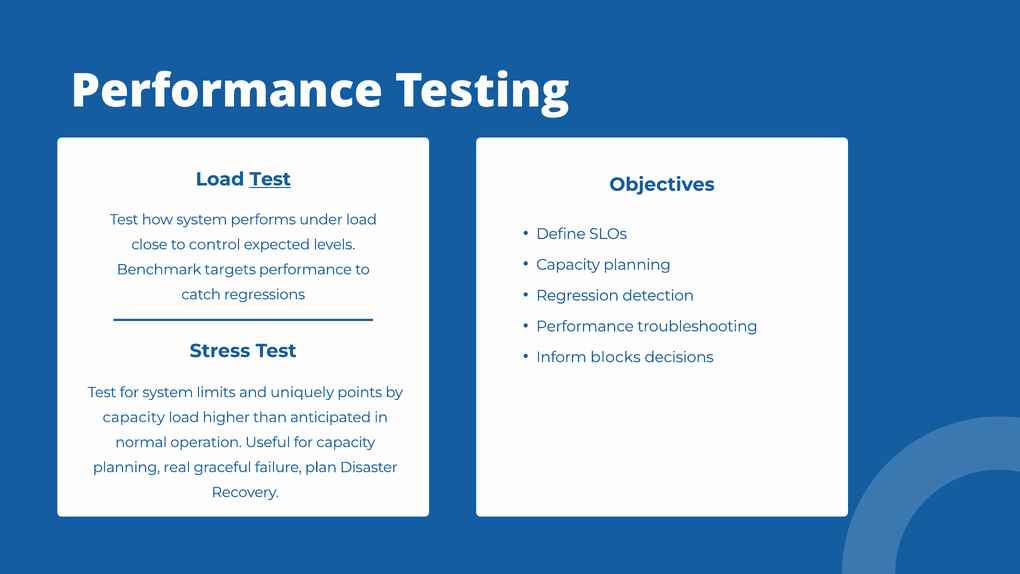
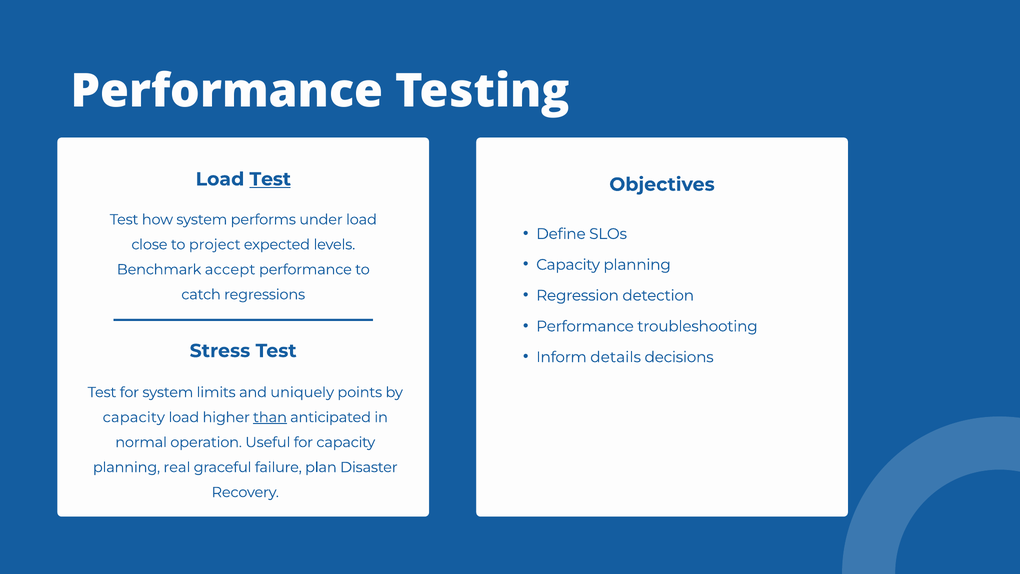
control: control -> project (215, 244)
targets: targets -> accept (230, 269)
blocks: blocks -> details (616, 357)
than underline: none -> present (270, 417)
